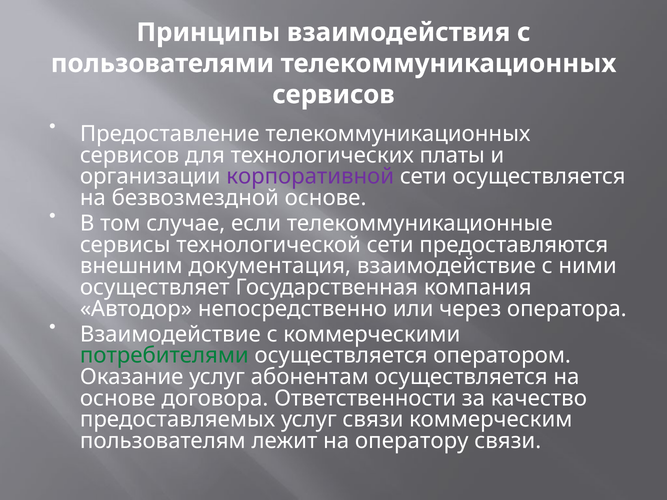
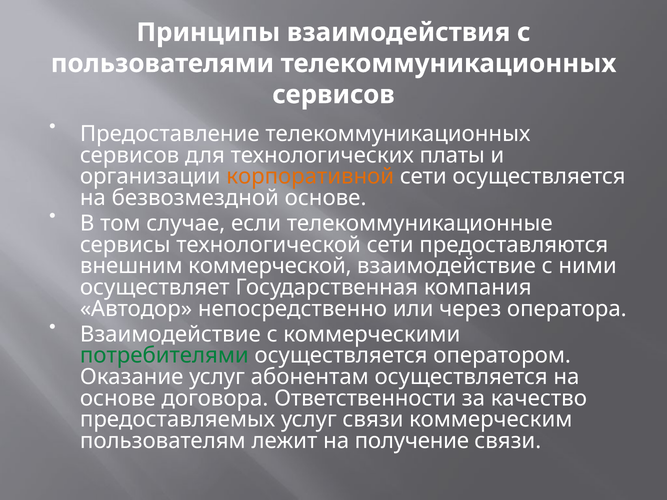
корпоративной colour: purple -> orange (310, 177)
документация: документация -> коммерческой (270, 266)
оператору: оператору -> получение (412, 441)
